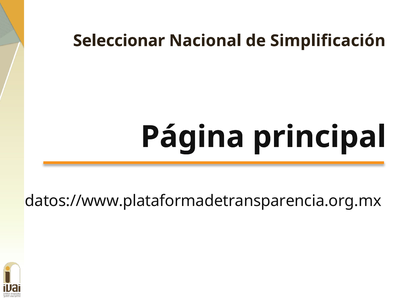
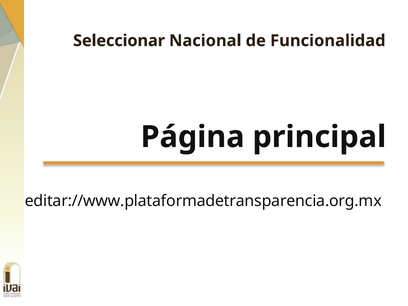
Simplificación: Simplificación -> Funcionalidad (328, 41)
datos://www.plataformadetransparencia.org.mx: datos://www.plataformadetransparencia.org.mx -> editar://www.plataformadetransparencia.org.mx (203, 201)
